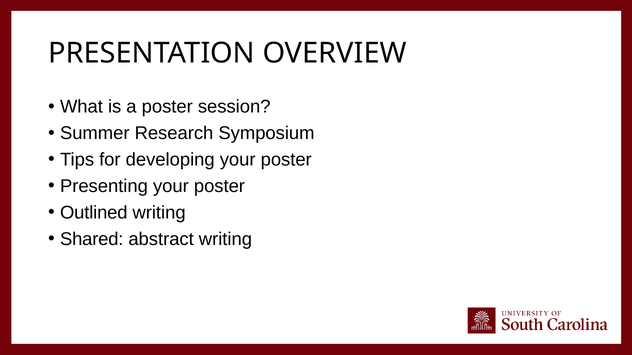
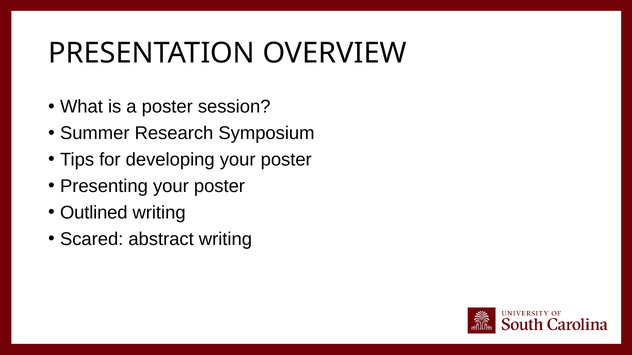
Shared: Shared -> Scared (92, 239)
